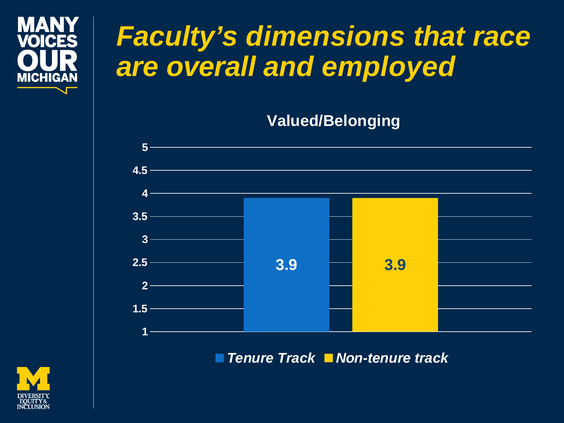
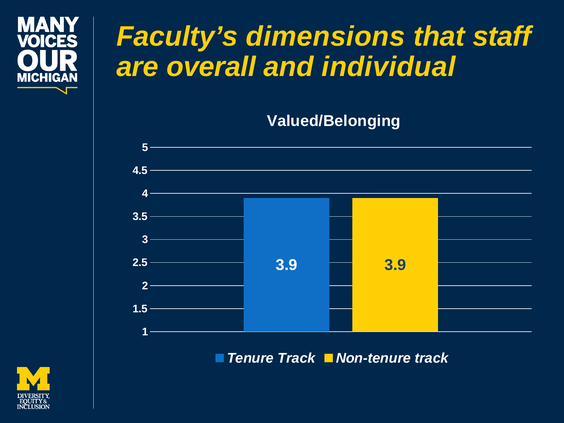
race: race -> staff (502, 36)
employed: employed -> individual (389, 67)
